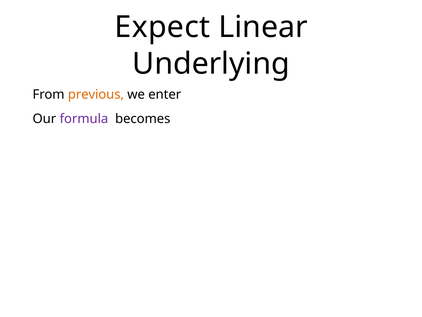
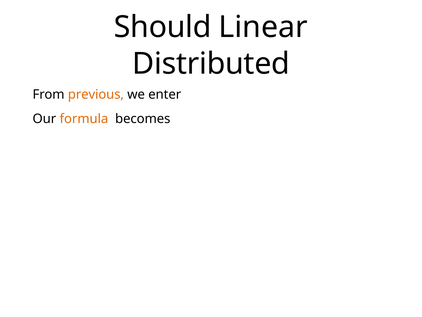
Expect: Expect -> Should (163, 27)
Underlying: Underlying -> Distributed (211, 64)
formula colour: purple -> orange (84, 119)
